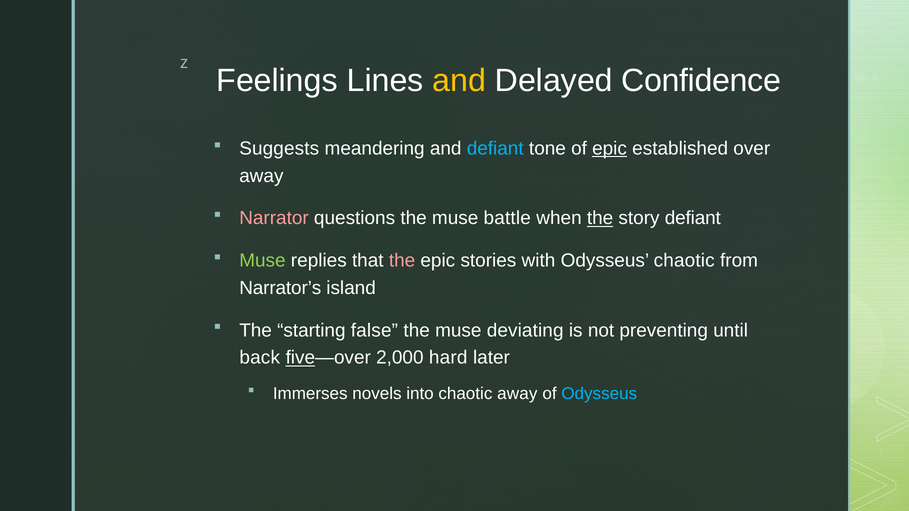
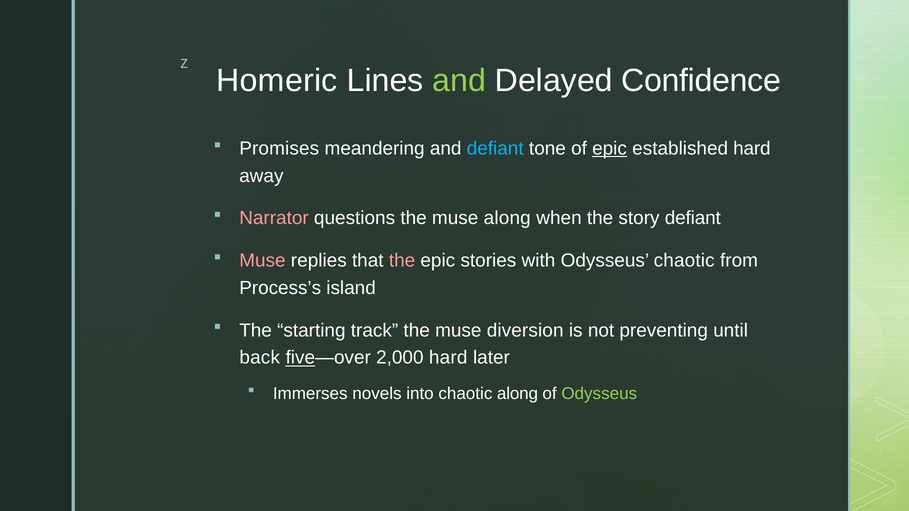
Feelings: Feelings -> Homeric (277, 81)
and colour: yellow -> light green (459, 81)
Suggests: Suggests -> Promises (279, 149)
established over: over -> hard (752, 149)
muse battle: battle -> along (507, 218)
the underline: present -> none (600, 218)
Muse colour: light green -> pink (262, 261)
Narrator’s: Narrator’s -> Process’s (280, 288)
false: false -> track (375, 330)
deviating: deviating -> diversion (525, 330)
chaotic away: away -> along (517, 394)
Odysseus colour: light blue -> light green (599, 394)
